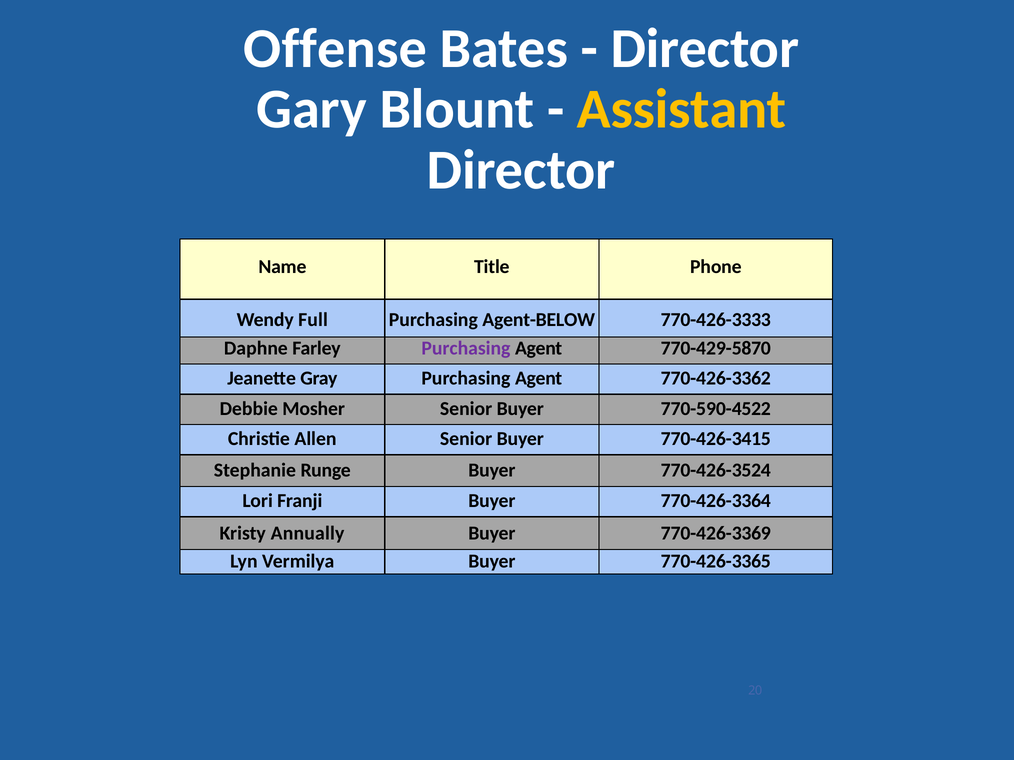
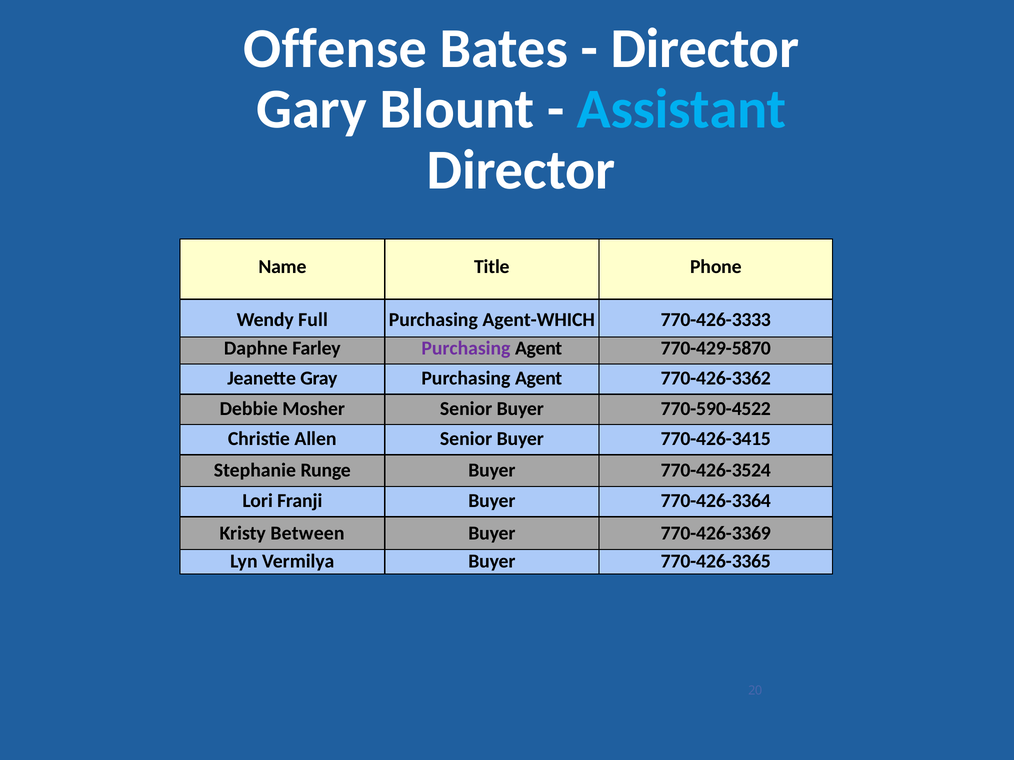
Assistant colour: yellow -> light blue (682, 109)
Agent-BELOW: Agent-BELOW -> Agent-WHICH (539, 320)
Annually: Annually -> Between (308, 533)
